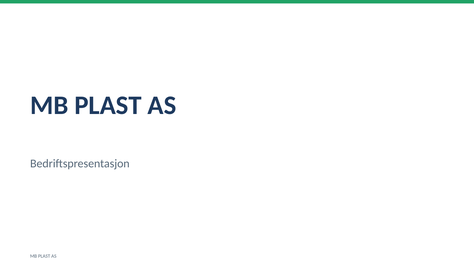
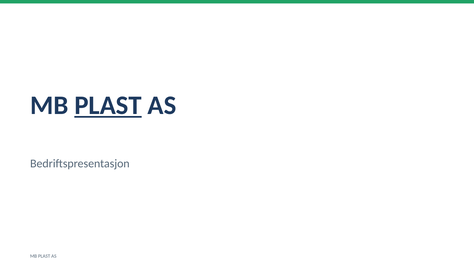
PLAST underline: none -> present (108, 105)
